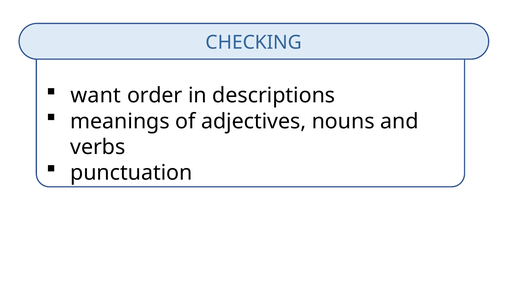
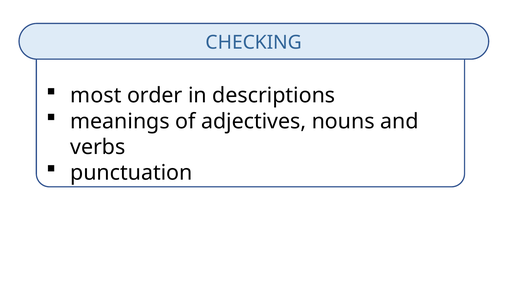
want: want -> most (96, 96)
